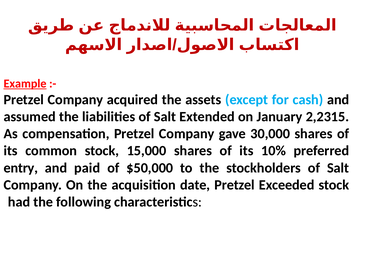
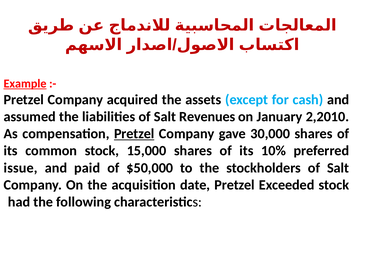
Extended: Extended -> Revenues (207, 117)
2,2315: 2,2315 -> 2,2010 (327, 117)
Pretzel underline: none -> present (134, 134)
entry: entry -> issue (21, 168)
